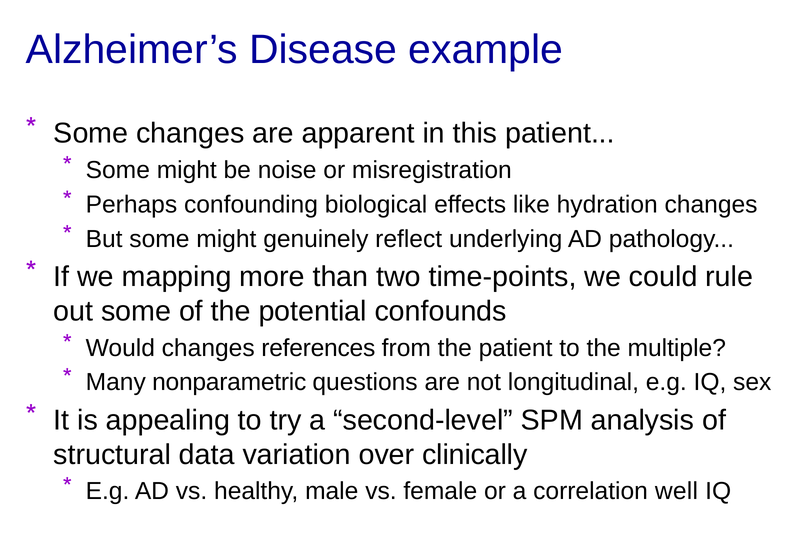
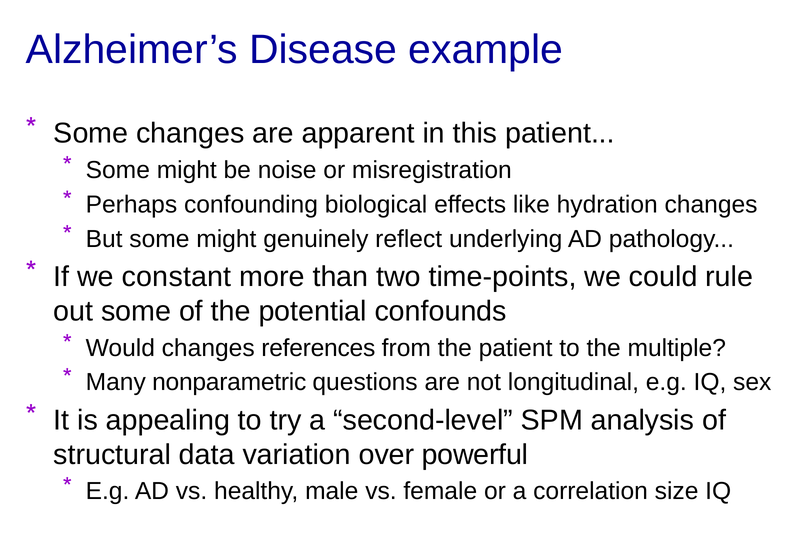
mapping: mapping -> constant (177, 277)
clinically: clinically -> powerful (475, 455)
well: well -> size (677, 491)
